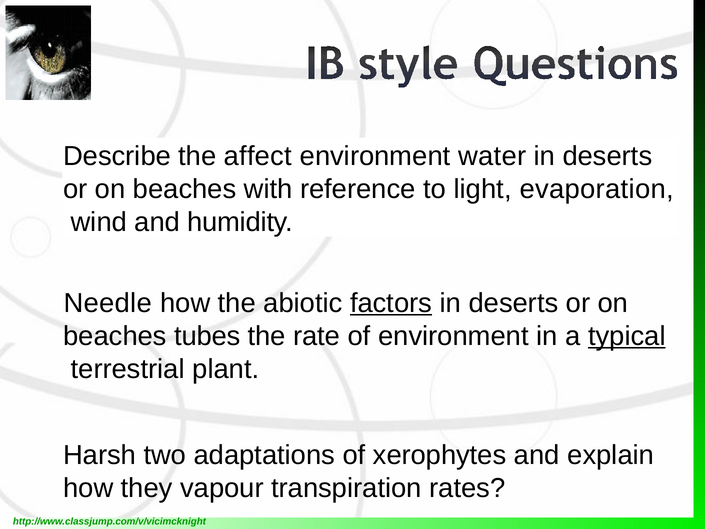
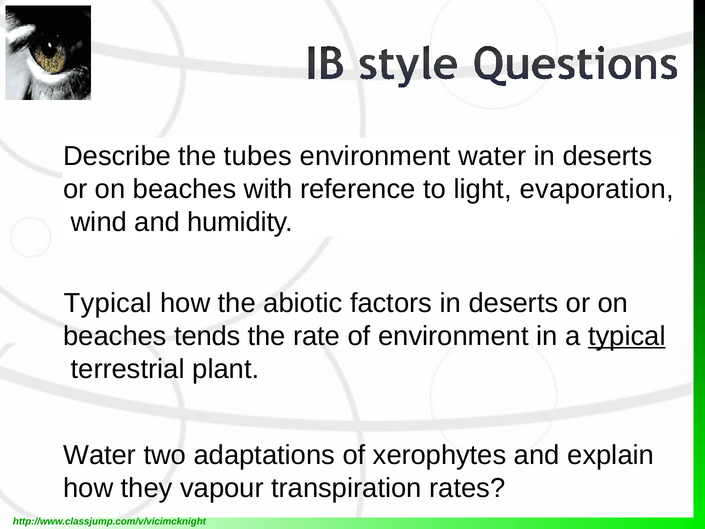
affect: affect -> tubes (258, 156)
Needle: Needle -> Typical (108, 303)
factors underline: present -> none (391, 303)
tubes: tubes -> tends (207, 336)
Harsh: Harsh -> Water (100, 455)
